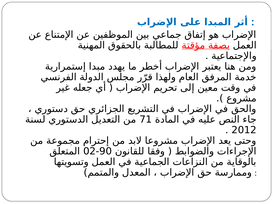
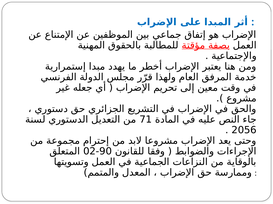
2012: 2012 -> 2056 (244, 131)
